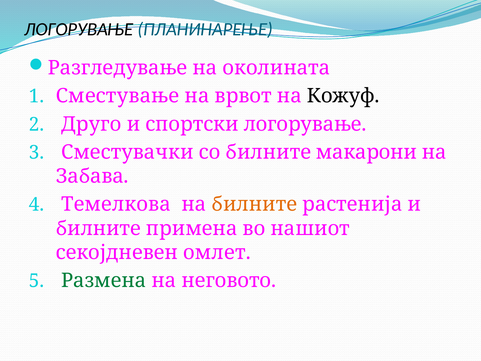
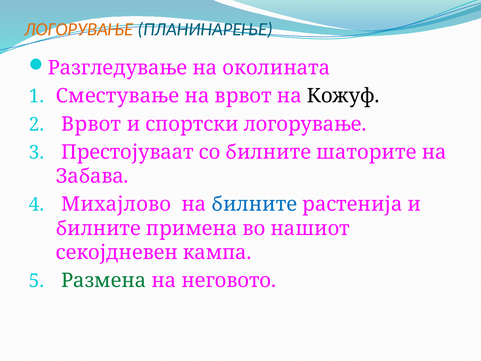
ЛОГОРУВАЊЕ colour: black -> orange (79, 29)
Друго: Друго -> Врвот (91, 124)
Сместувачки: Сместувачки -> Престојуваат (127, 152)
макарони: макарони -> шаторите (366, 152)
Темелкова: Темелкова -> Михајлово (116, 204)
билните colour: orange -> blue (254, 204)
омлет: омлет -> кампа (217, 252)
